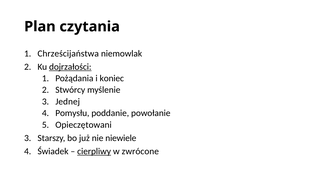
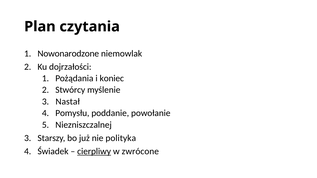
Chrześcijaństwa: Chrześcijaństwa -> Nowonarodzone (68, 54)
dojrzałości underline: present -> none (70, 67)
Jednej: Jednej -> Nastał (68, 102)
Opieczętowani: Opieczętowani -> Niezniszczalnej (84, 125)
niewiele: niewiele -> polityka (121, 138)
